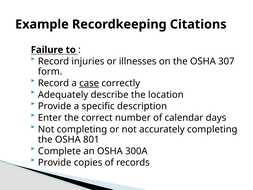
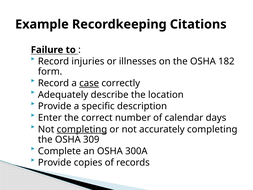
307: 307 -> 182 (226, 61)
completing underline: none -> present (82, 129)
801: 801 -> 309 (91, 139)
